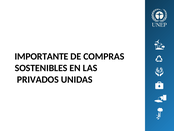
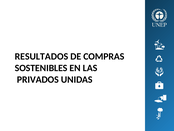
IMPORTANTE: IMPORTANTE -> RESULTADOS (41, 56)
